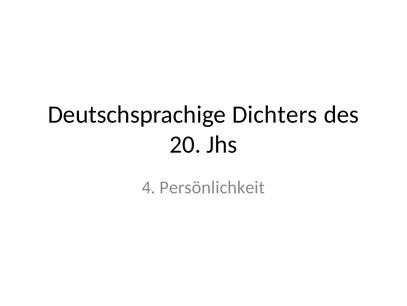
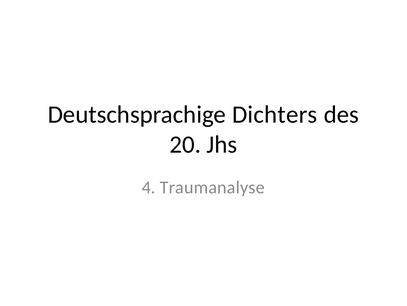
Persönlichkeit: Persönlichkeit -> Traumanalyse (212, 187)
